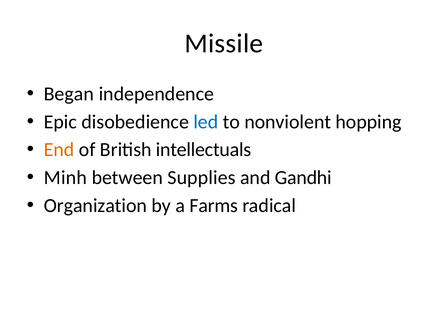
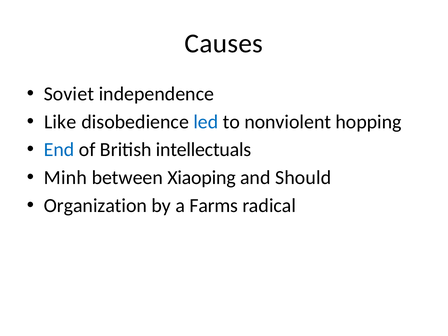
Missile: Missile -> Causes (224, 43)
Began: Began -> Soviet (69, 94)
Epic: Epic -> Like (60, 122)
End colour: orange -> blue (59, 150)
Supplies: Supplies -> Xiaoping (202, 178)
Gandhi: Gandhi -> Should (303, 178)
